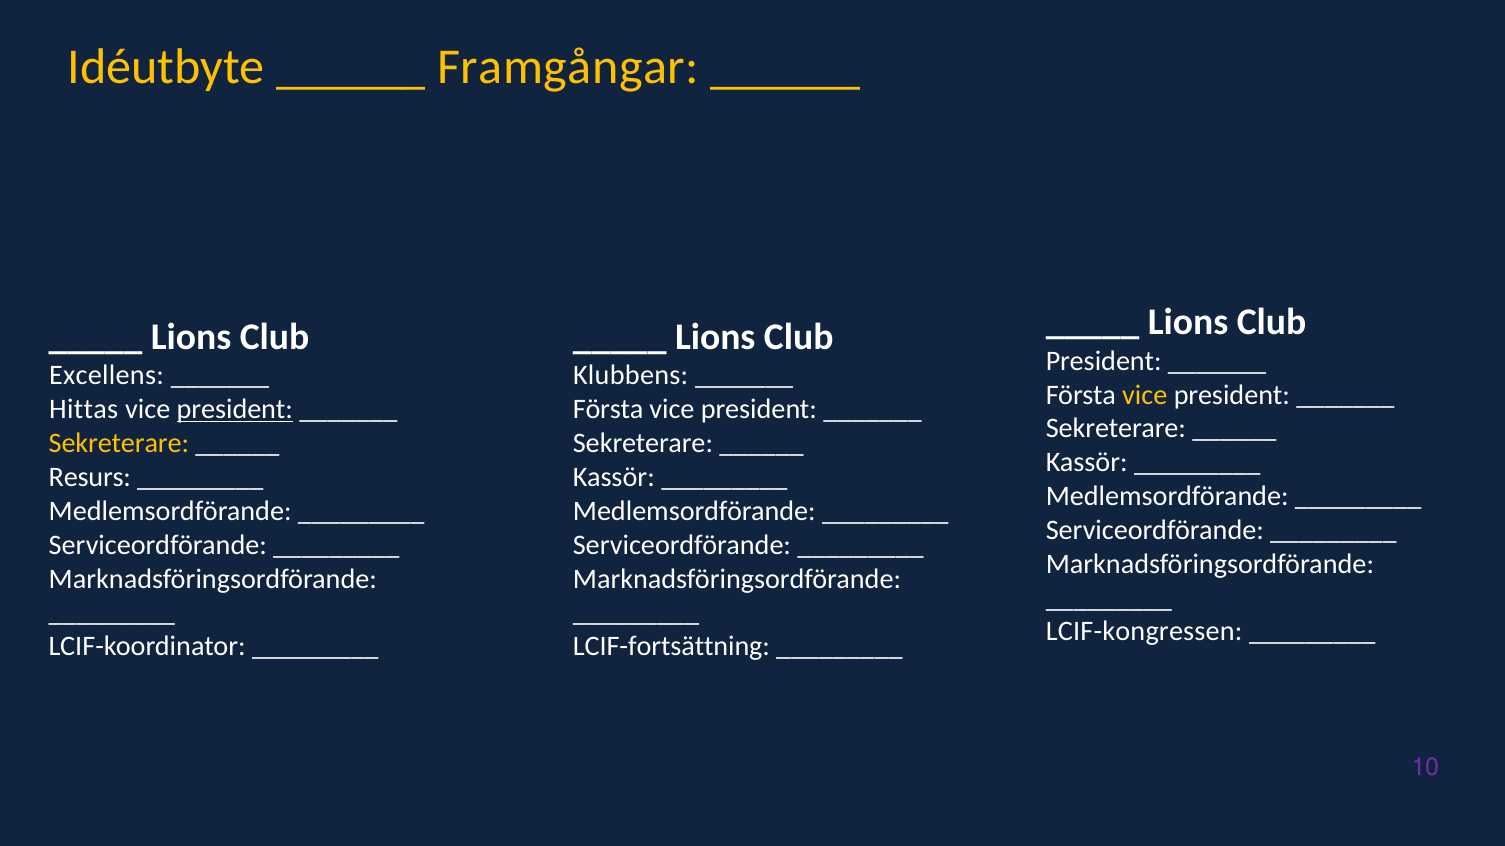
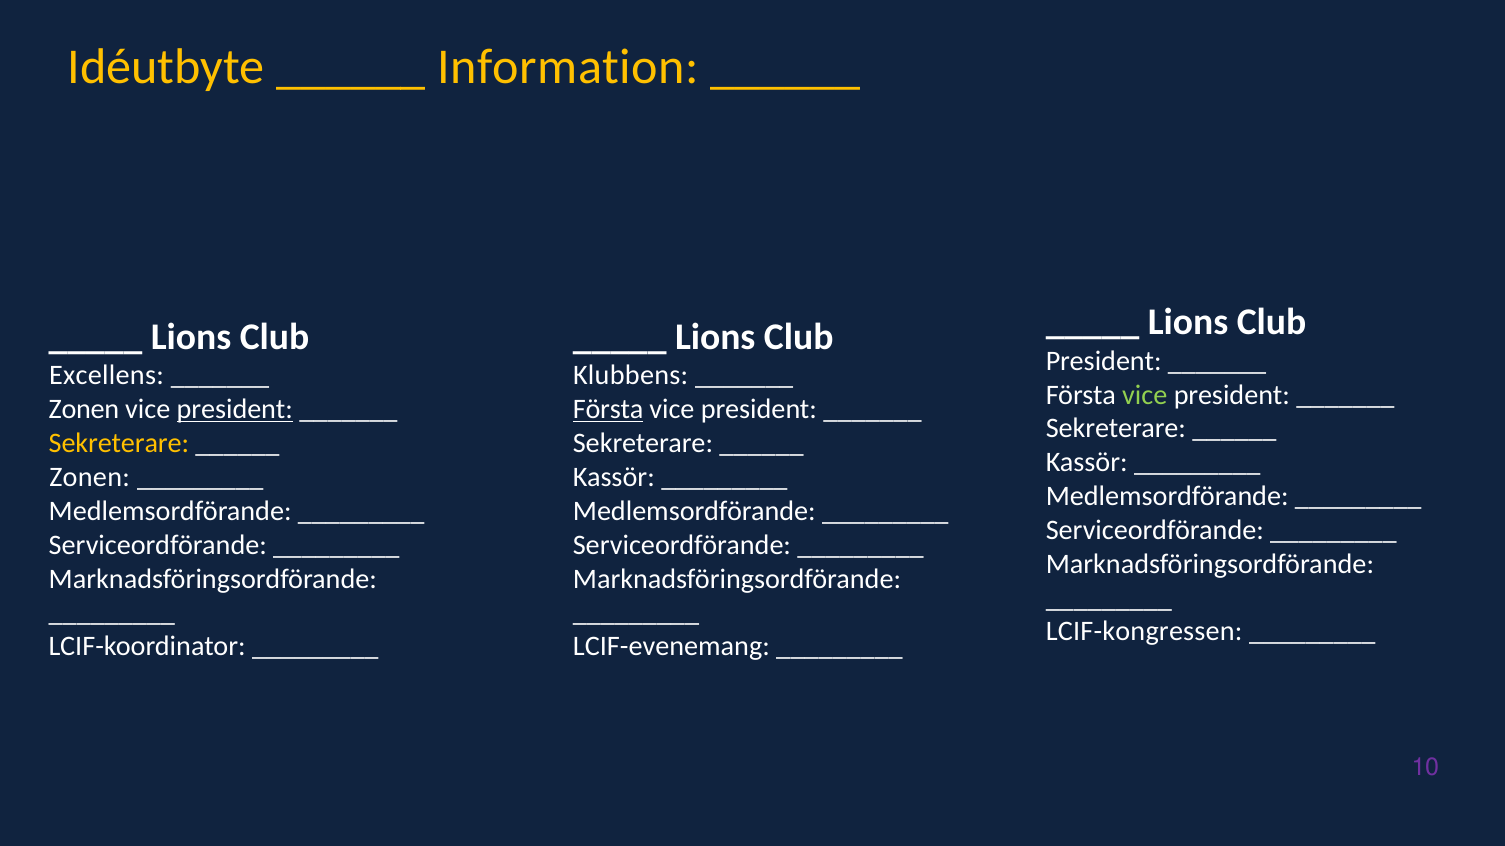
Framgångar: Framgångar -> Information (568, 67)
vice colour: yellow -> light green (1145, 395)
Hittas: Hittas -> Zonen (84, 410)
Första underline: none -> present (608, 410)
Resurs: Resurs -> Zonen (90, 478)
LCIF-fortsättning: LCIF-fortsättning -> LCIF-evenemang (671, 647)
